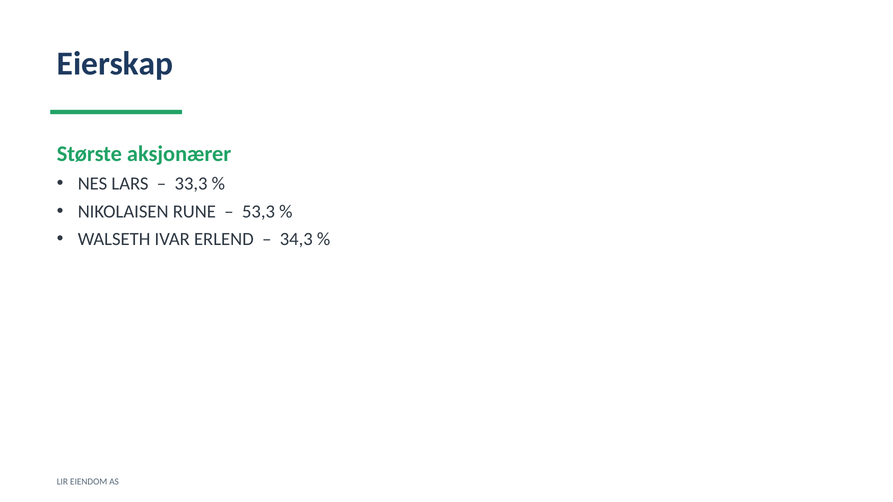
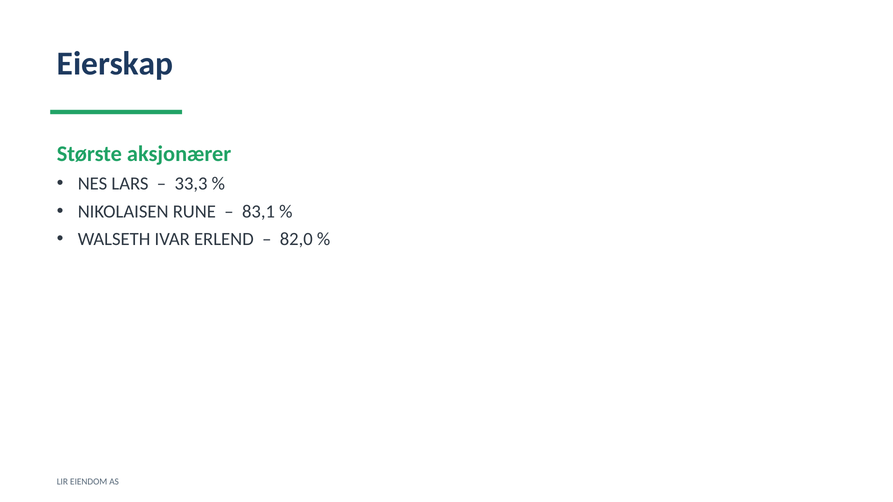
53,3: 53,3 -> 83,1 (259, 212)
34,3: 34,3 -> 82,0 (296, 239)
